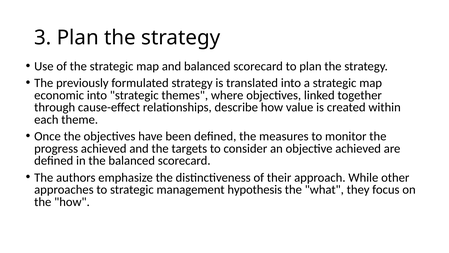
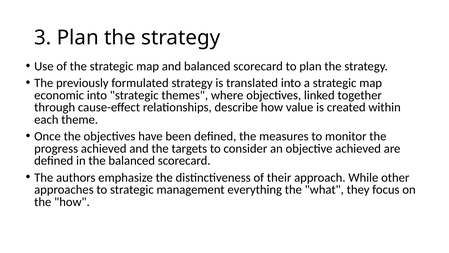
hypothesis: hypothesis -> everything (255, 189)
